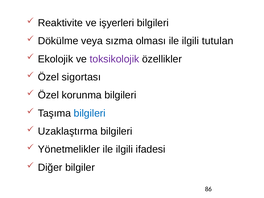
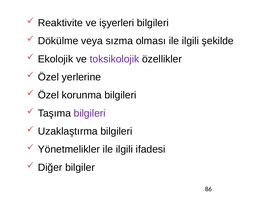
tutulan: tutulan -> şekilde (218, 41)
sigortası: sigortası -> yerlerine (81, 77)
bilgileri colour: blue -> purple (90, 113)
